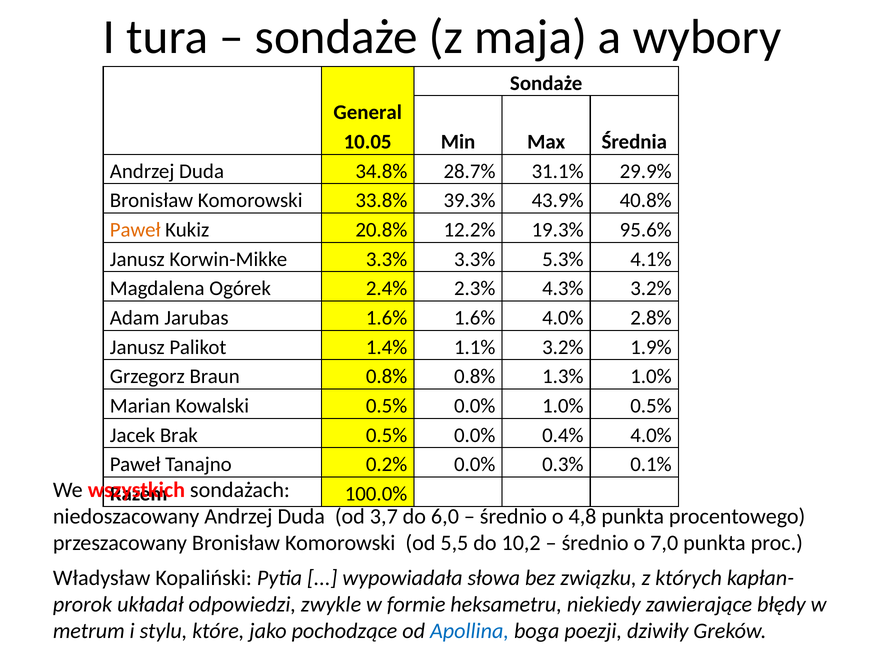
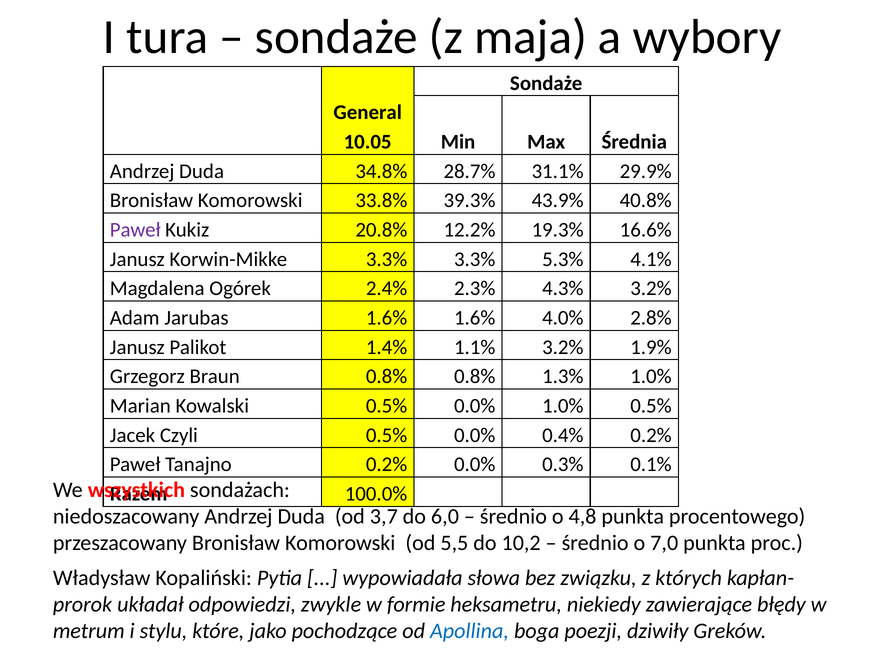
Paweł colour: orange -> purple (135, 230)
95.6%: 95.6% -> 16.6% (646, 230)
Brak: Brak -> Czyli (179, 436)
0.4% 4.0%: 4.0% -> 0.2% (651, 436)
